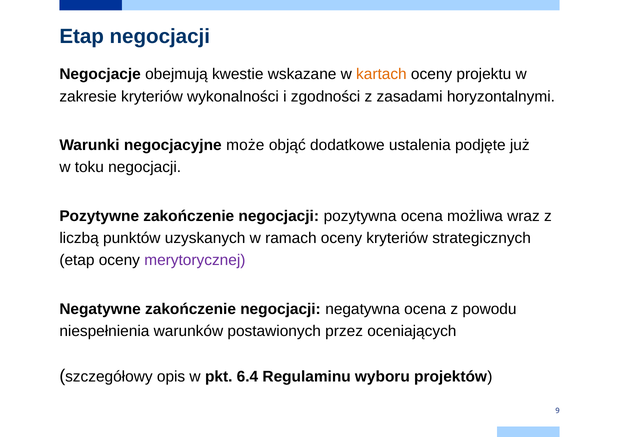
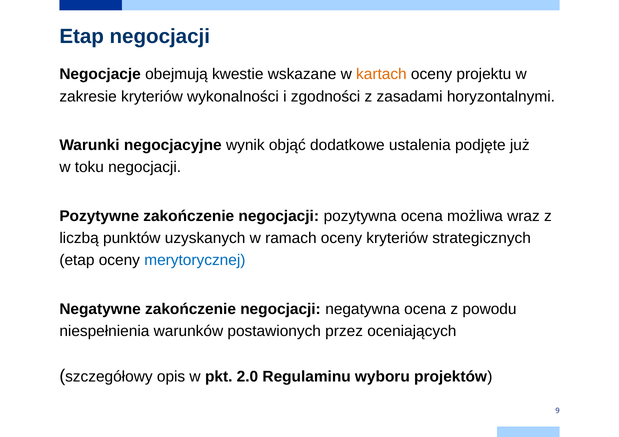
może: może -> wynik (245, 145)
merytorycznej colour: purple -> blue (195, 261)
6.4: 6.4 -> 2.0 (247, 377)
